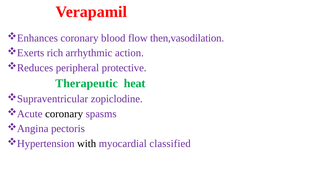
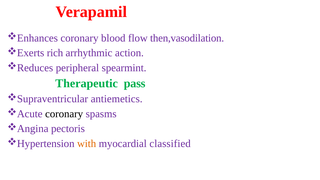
protective: protective -> spearmint (124, 68)
heat: heat -> pass (135, 83)
zopiclodine: zopiclodine -> antiemetics (117, 99)
with colour: black -> orange (87, 144)
